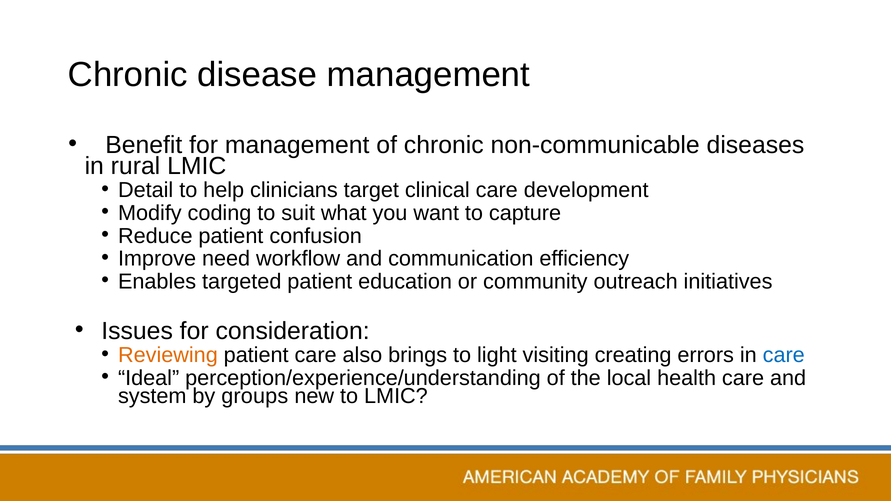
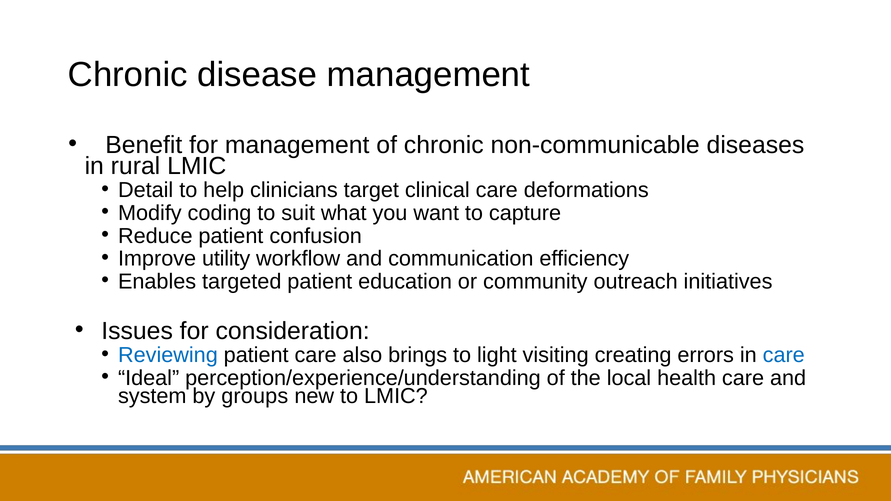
development: development -> deformations (586, 190)
need: need -> utility (226, 259)
Reviewing colour: orange -> blue (168, 355)
